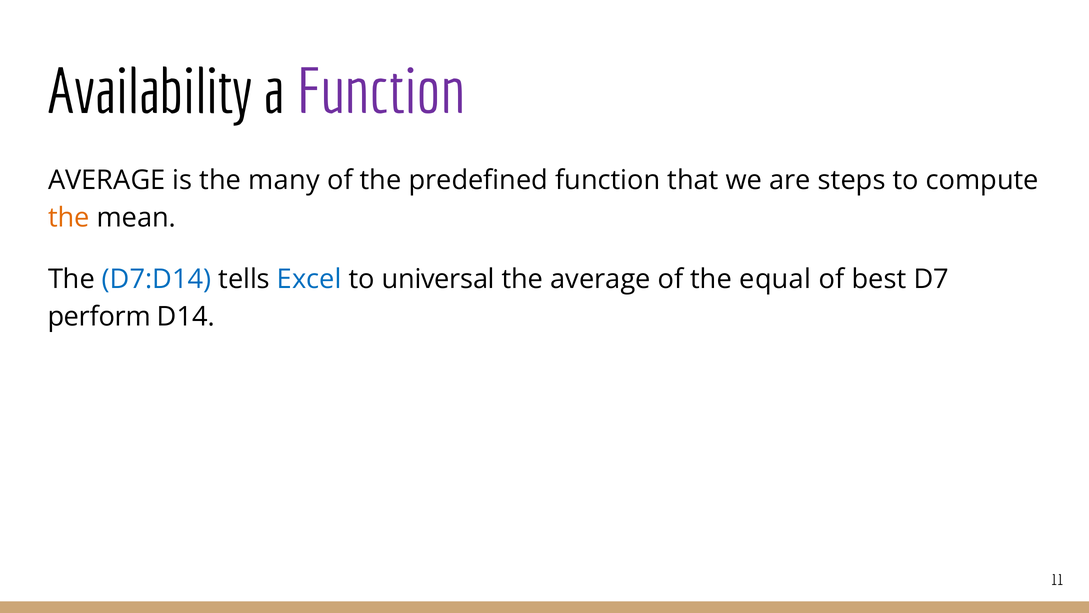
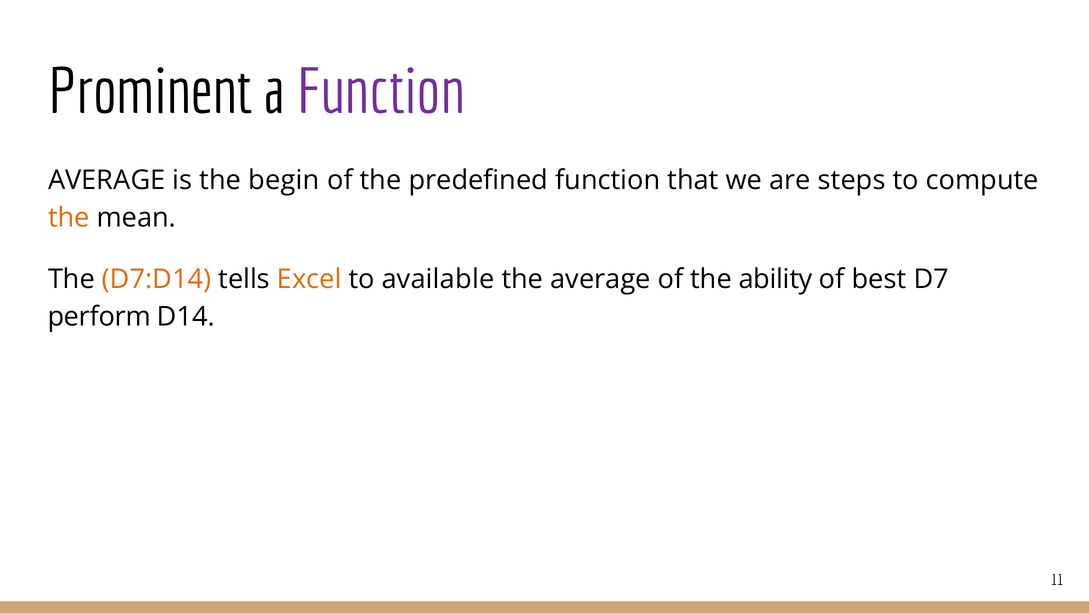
Availability: Availability -> Prominent (150, 92)
many: many -> begin (284, 180)
D7:D14 colour: blue -> orange (157, 279)
Excel colour: blue -> orange (309, 279)
universal: universal -> available (438, 279)
equal: equal -> ability (776, 279)
